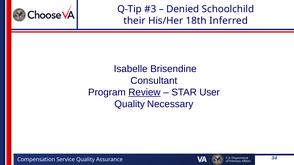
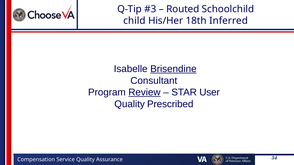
Denied: Denied -> Routed (183, 9)
their: their -> child (134, 21)
Brisendine underline: none -> present (173, 69)
Necessary: Necessary -> Prescribed (170, 104)
